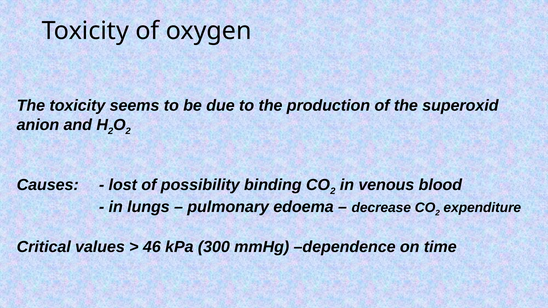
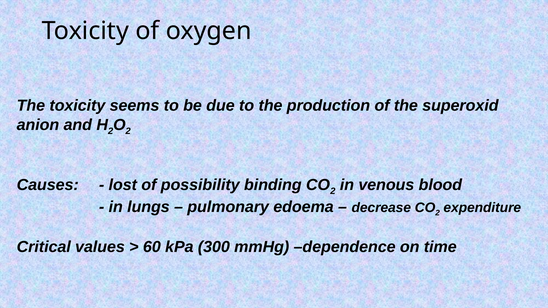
46: 46 -> 60 (152, 247)
